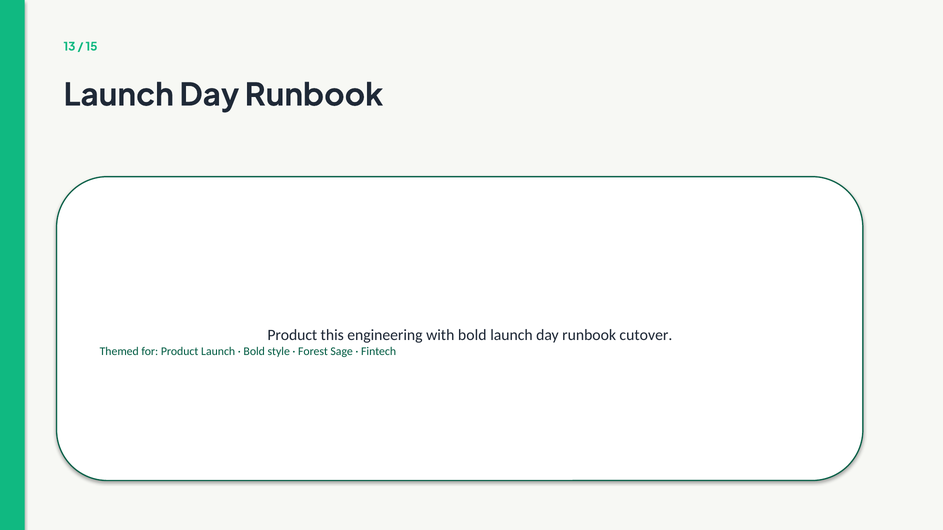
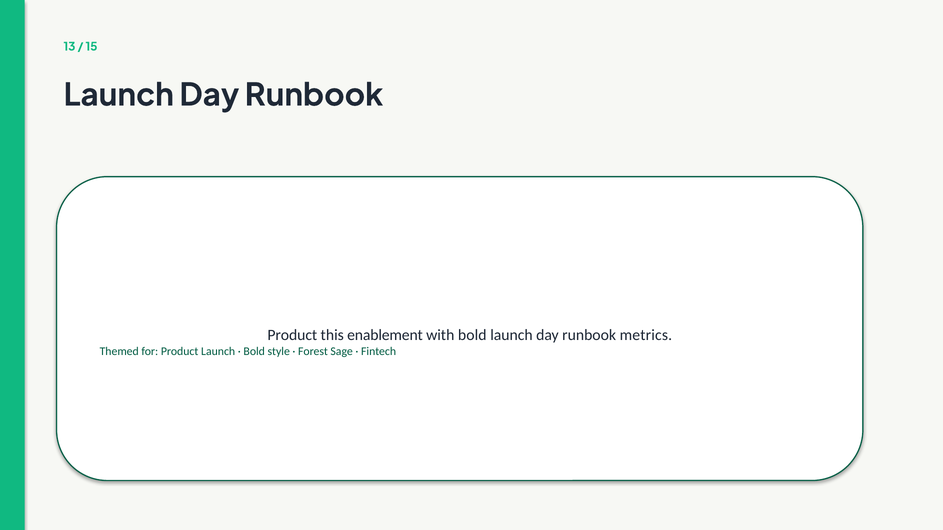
engineering: engineering -> enablement (385, 335)
cutover: cutover -> metrics (646, 335)
